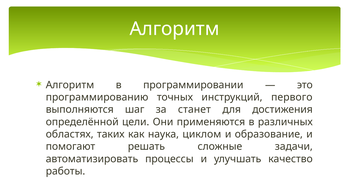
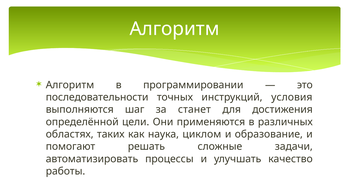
программированию: программированию -> последовательности (97, 97)
первого: первого -> условия (292, 97)
